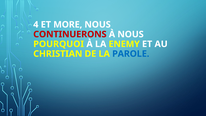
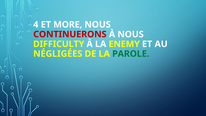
POURQUOI: POURQUOI -> DIFFICULTY (59, 44)
CHRISTIAN: CHRISTIAN -> NÉGLIGÉES (58, 54)
PAROLE colour: blue -> green (131, 54)
